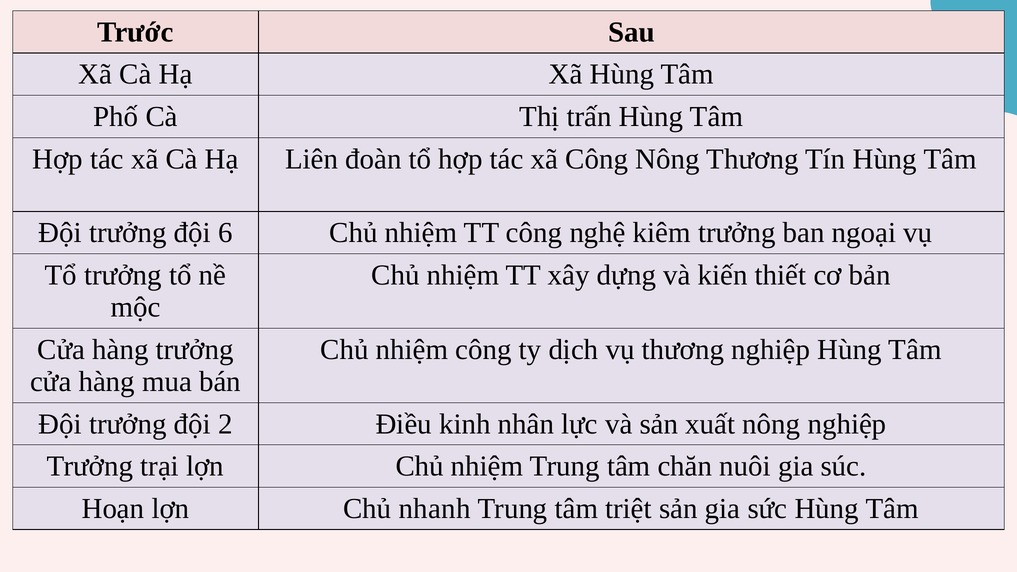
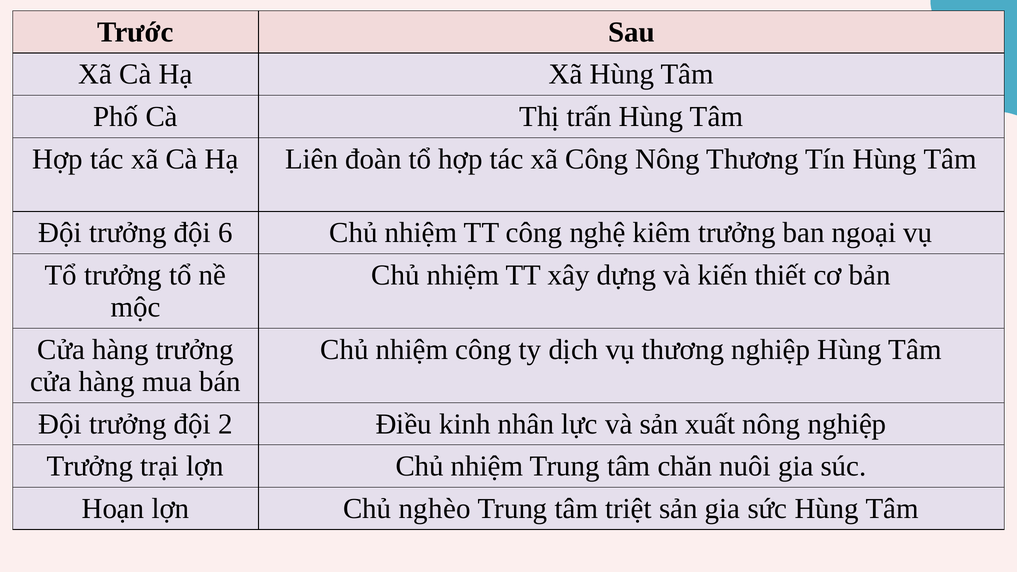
nhanh: nhanh -> nghèo (435, 509)
